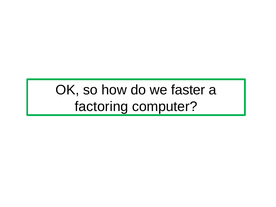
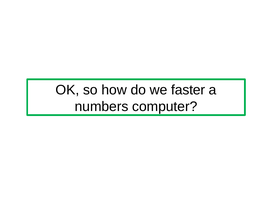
factoring: factoring -> numbers (102, 106)
